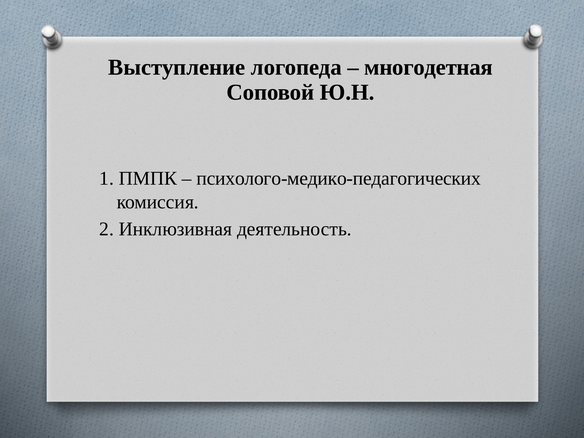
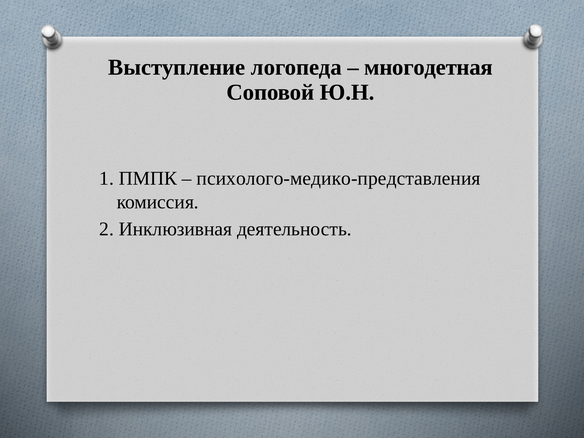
психолого-медико-педагогических: психолого-медико-педагогических -> психолого-медико-представления (339, 179)
